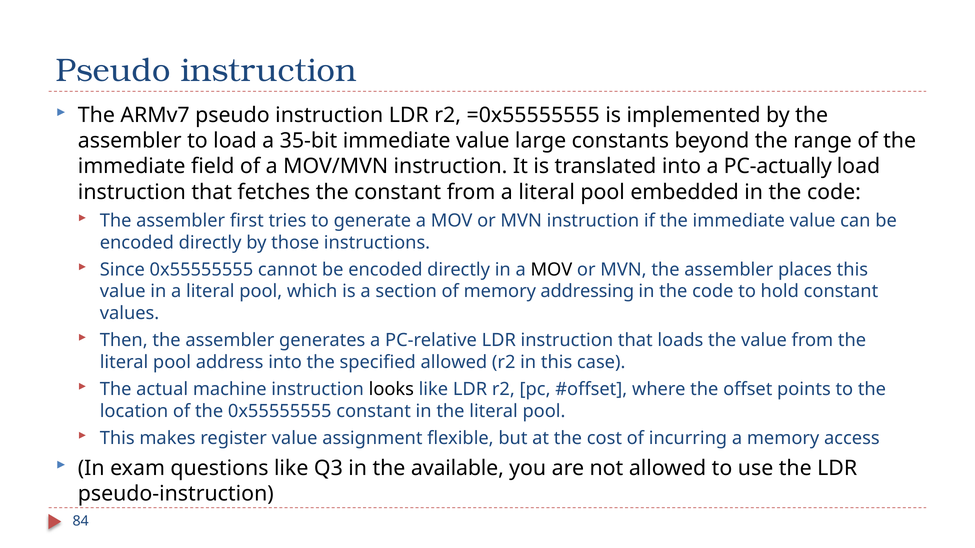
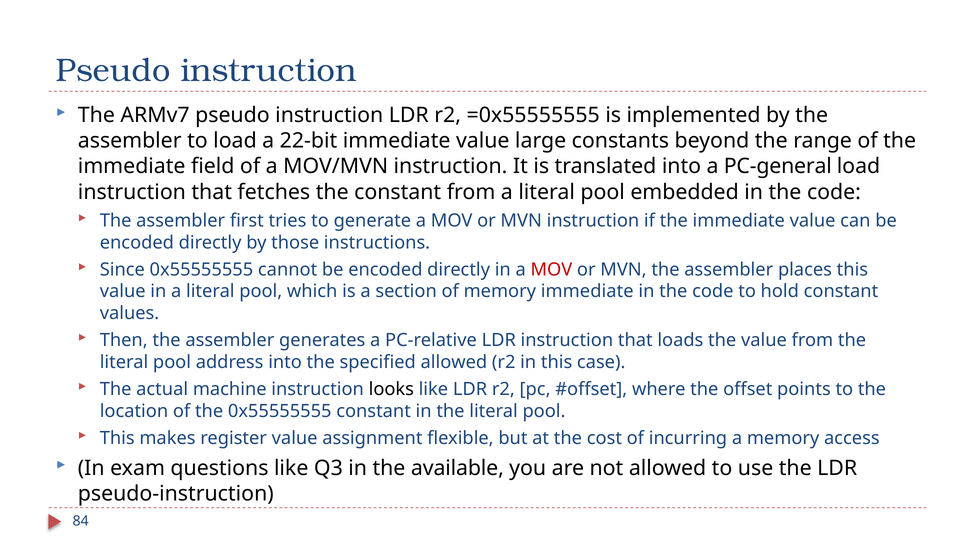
35-bit: 35-bit -> 22-bit (308, 141)
PC-actually: PC-actually -> PC-general (778, 167)
MOV colour: black -> red (551, 270)
memory addressing: addressing -> immediate (587, 292)
